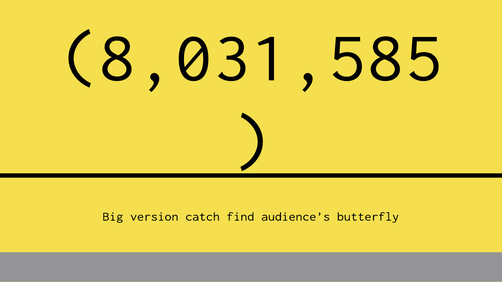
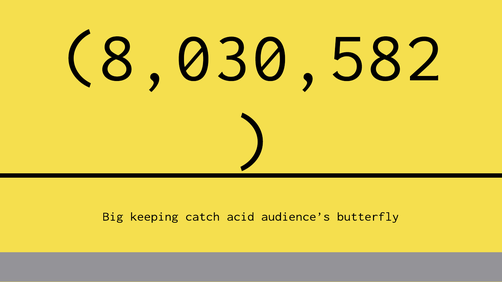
8,031,585: 8,031,585 -> 8,030,582 (251, 57)
version: version -> keeping (154, 217)
find: find -> acid (240, 217)
